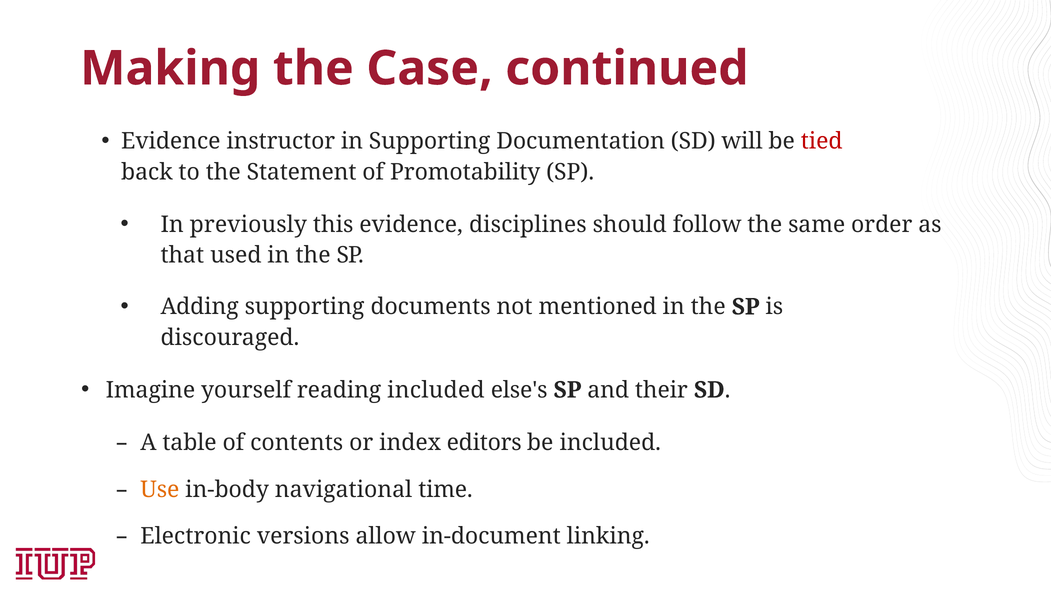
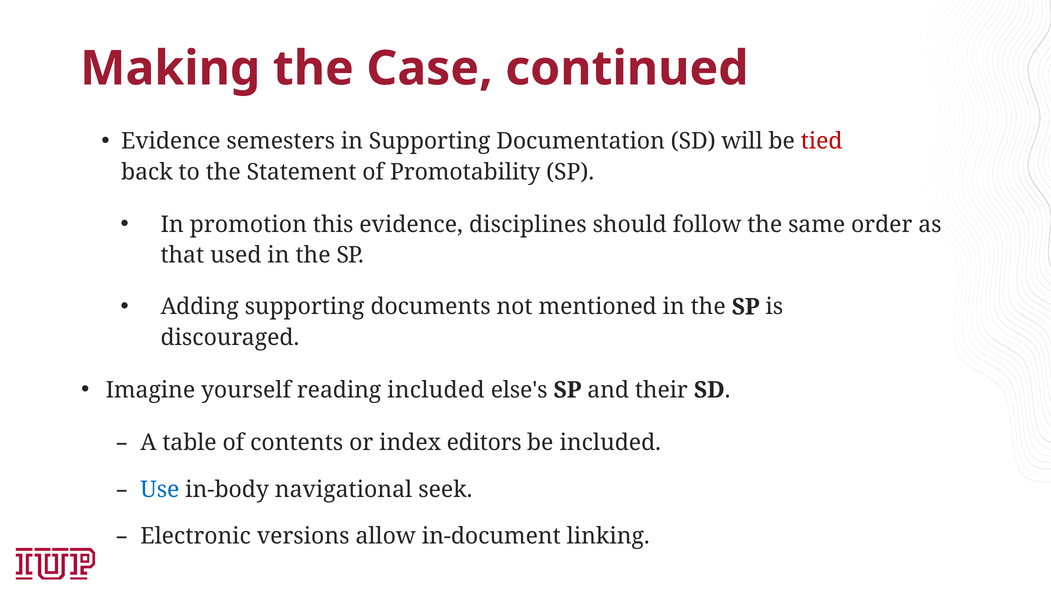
instructor: instructor -> semesters (281, 141)
previously: previously -> promotion (248, 225)
Use colour: orange -> blue (160, 490)
time: time -> seek (445, 490)
